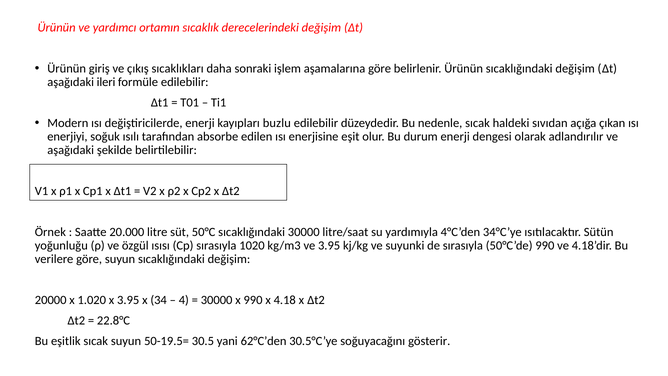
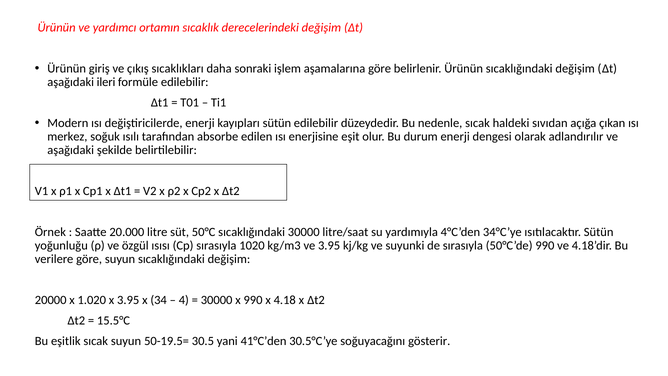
kayıpları buzlu: buzlu -> sütün (277, 123)
enerjiyi: enerjiyi -> merkez (67, 137)
22.8°C: 22.8°C -> 15.5°C (113, 321)
62°C’den: 62°C’den -> 41°C’den (264, 341)
